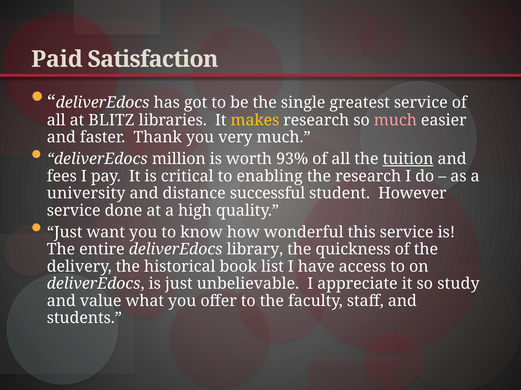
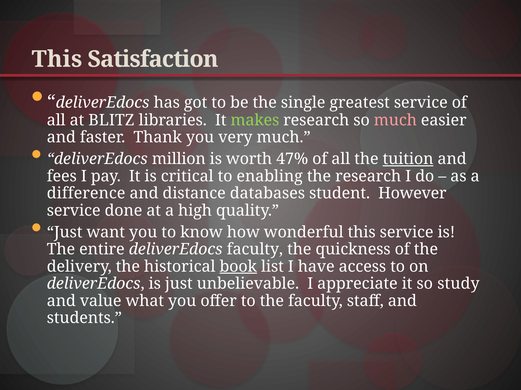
Paid: Paid -> This (57, 59)
makes colour: yellow -> light green (255, 120)
93%: 93% -> 47% (292, 159)
university: university -> difference (86, 194)
successful: successful -> databases (267, 194)
deliverEdocs library: library -> faculty (255, 250)
book underline: none -> present (238, 267)
